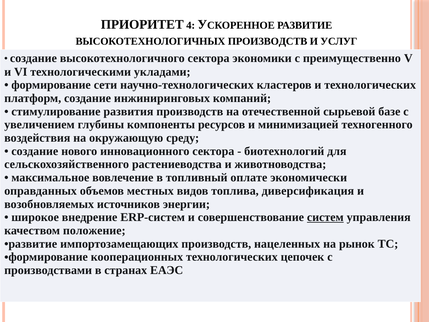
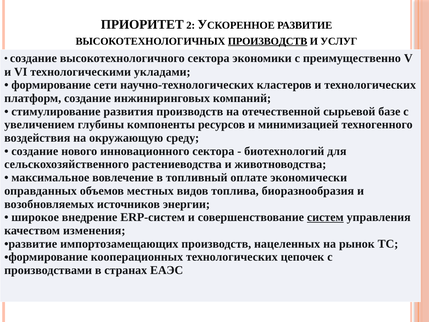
4: 4 -> 2 (191, 25)
ПРОИЗВОДСТВ underline: none -> present (268, 41)
диверсификация: диверсификация -> биоразнообразия (308, 191)
положение: положение -> изменения (94, 230)
